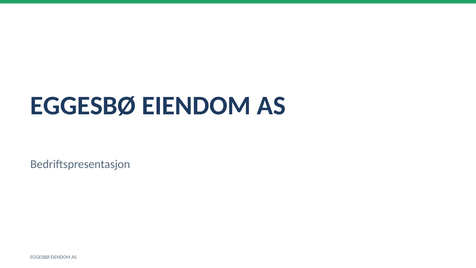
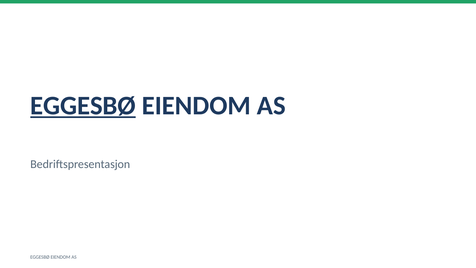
EGGESBØ underline: none -> present (83, 106)
